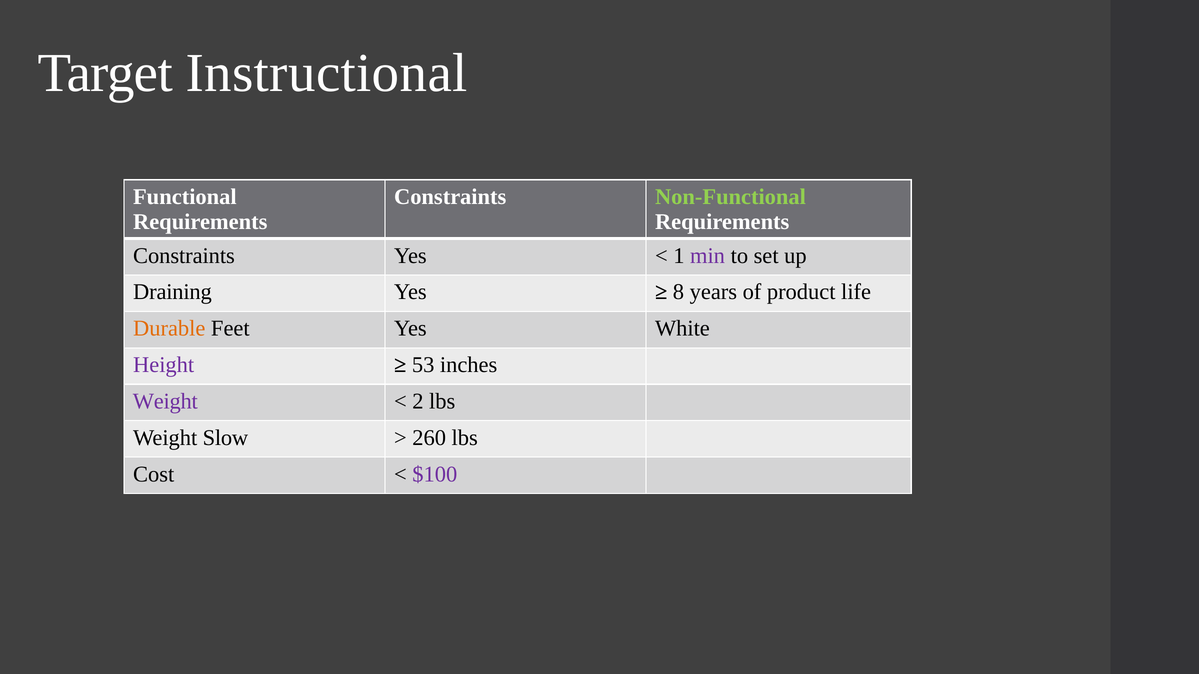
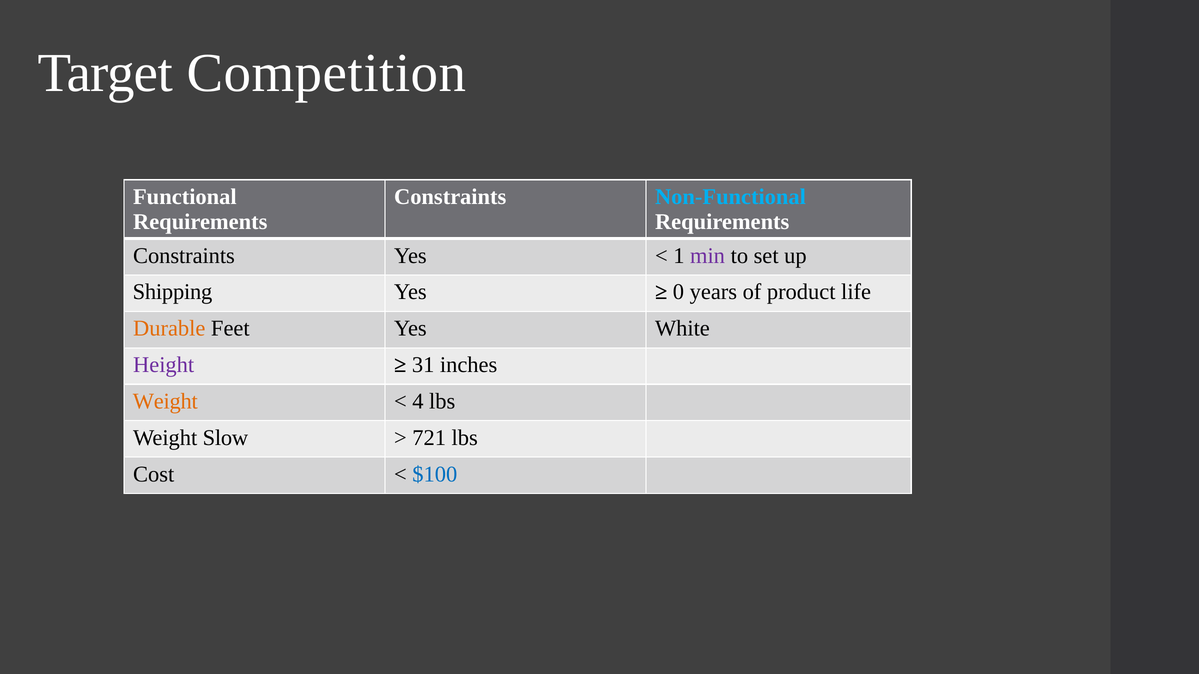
Instructional: Instructional -> Competition (327, 73)
Non-Functional colour: light green -> light blue (730, 197)
Draining: Draining -> Shipping (172, 292)
8: 8 -> 0 (678, 292)
53: 53 -> 31 (423, 365)
Weight colour: purple -> orange (165, 402)
2: 2 -> 4 (418, 402)
260: 260 -> 721 (429, 438)
$100 colour: purple -> blue (435, 475)
